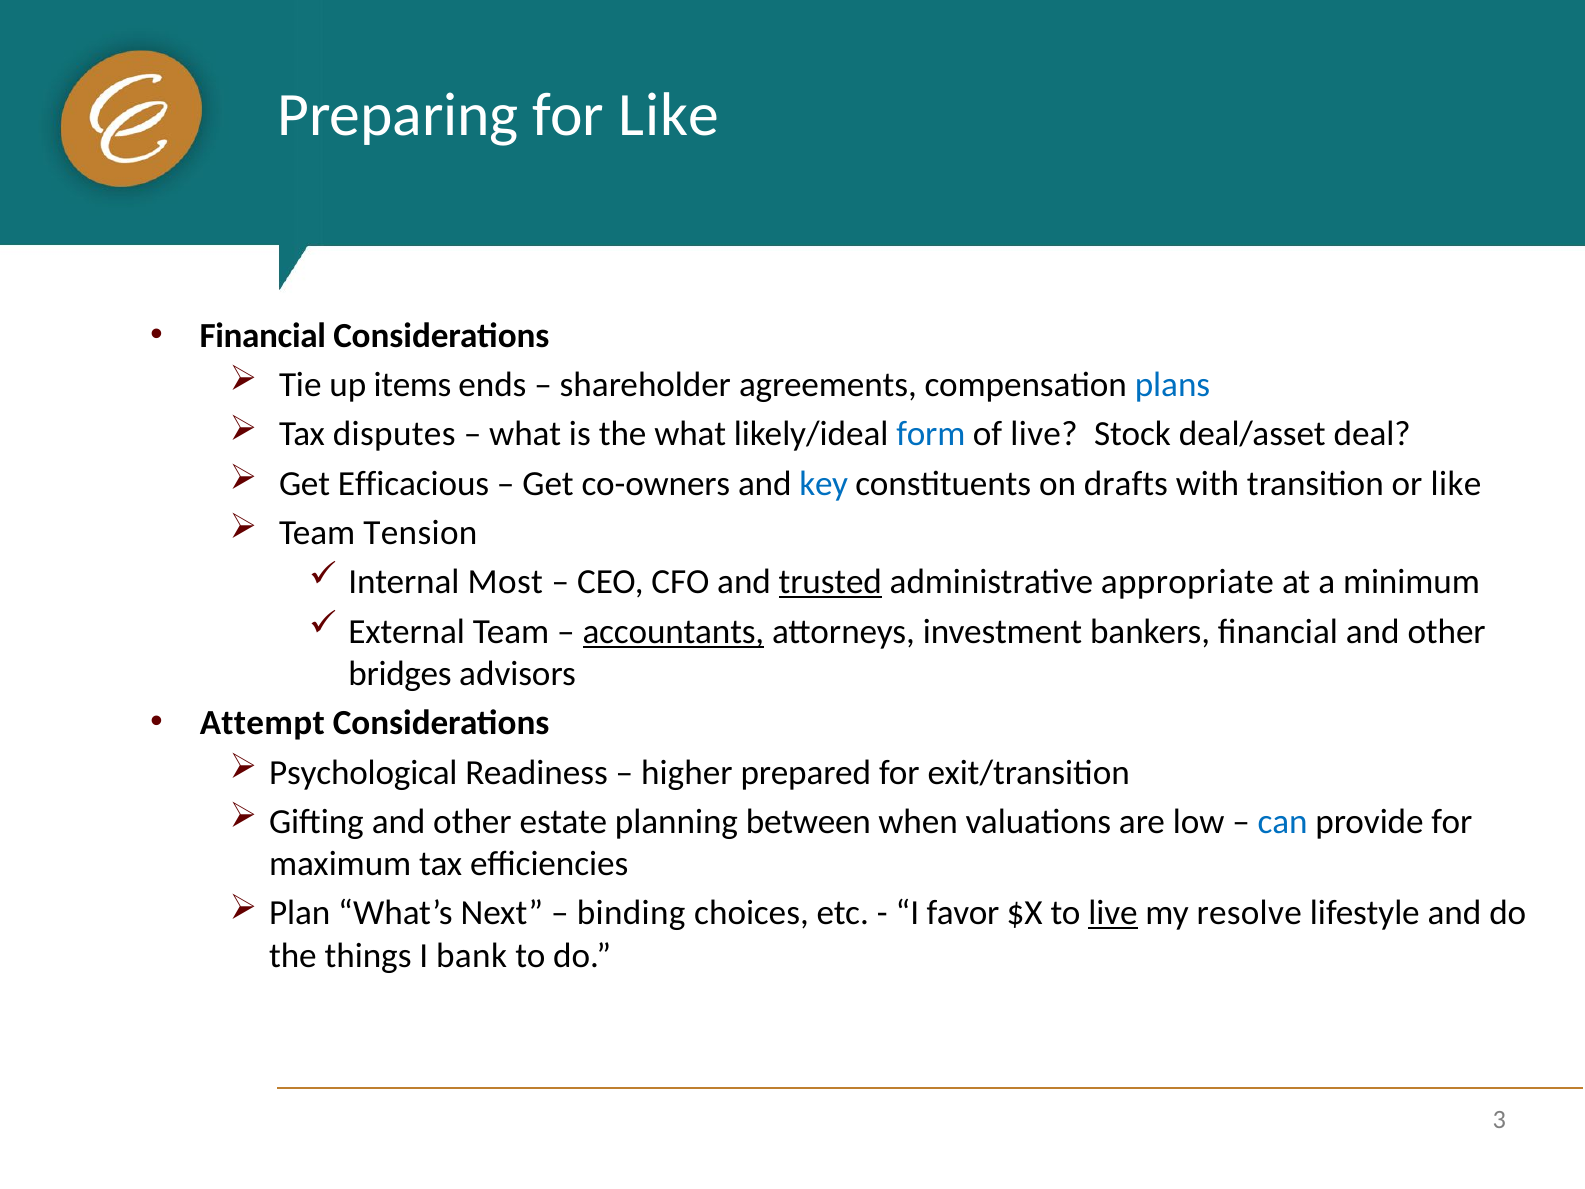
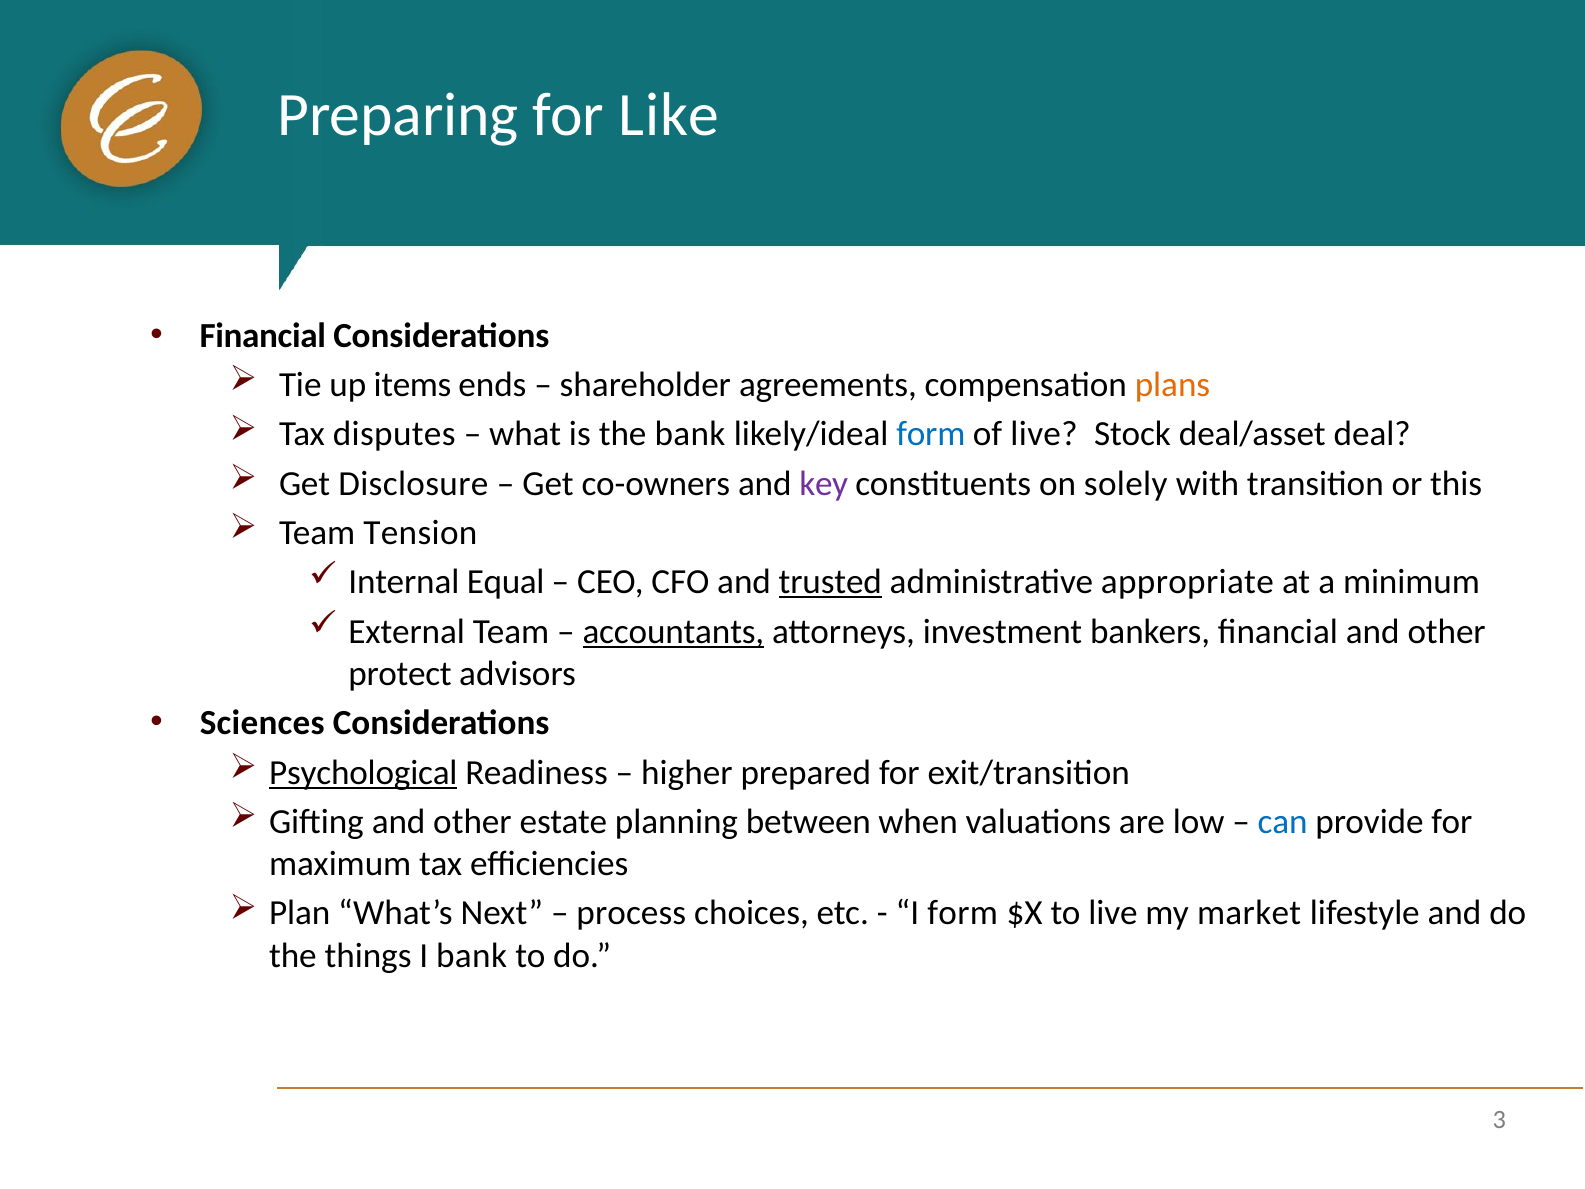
plans colour: blue -> orange (1173, 385)
the what: what -> bank (690, 434)
Efficacious: Efficacious -> Disclosure (413, 484)
key colour: blue -> purple (824, 484)
drafts: drafts -> solely (1126, 484)
or like: like -> this (1456, 484)
Most: Most -> Equal (506, 582)
bridges: bridges -> protect (400, 674)
Attempt: Attempt -> Sciences (262, 723)
Psychological underline: none -> present (363, 772)
binding: binding -> process (631, 913)
I favor: favor -> form (963, 913)
live underline: present -> none (1113, 913)
resolve: resolve -> market (1249, 913)
